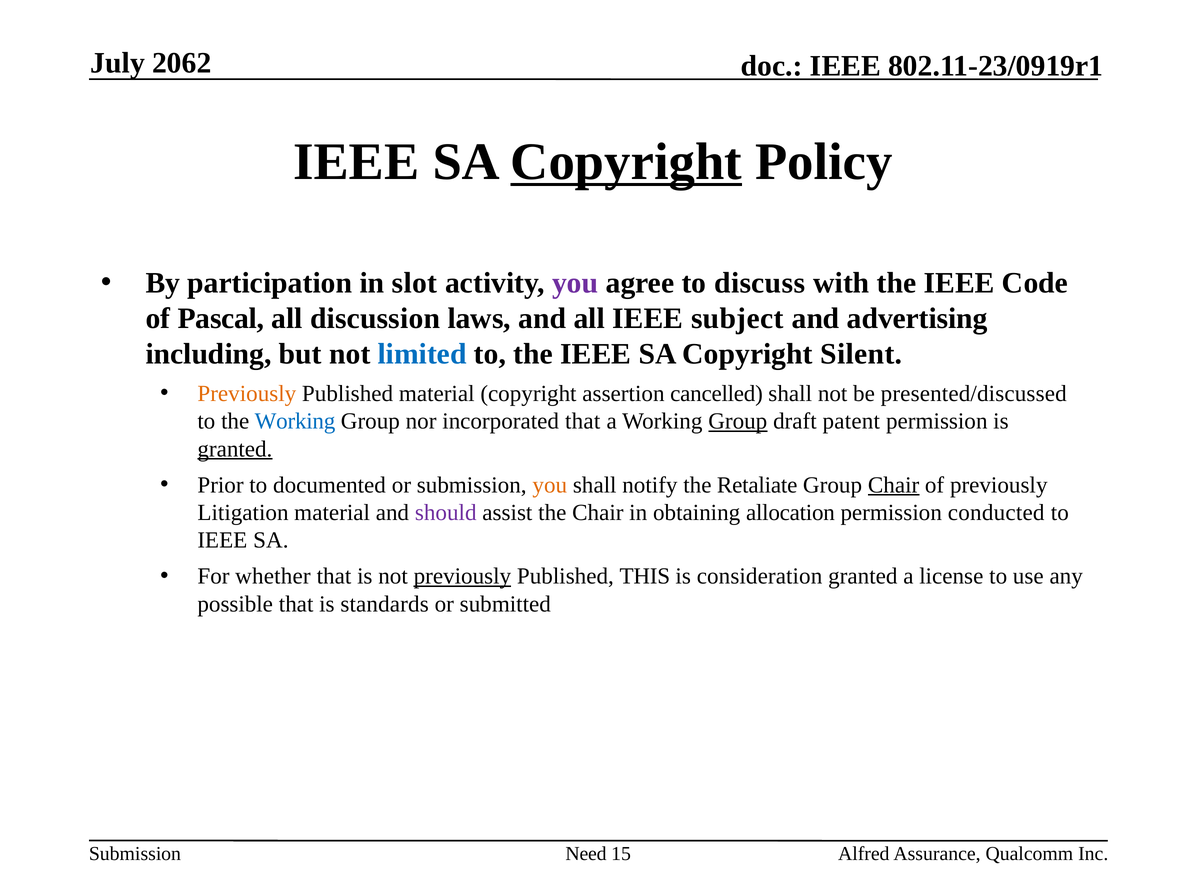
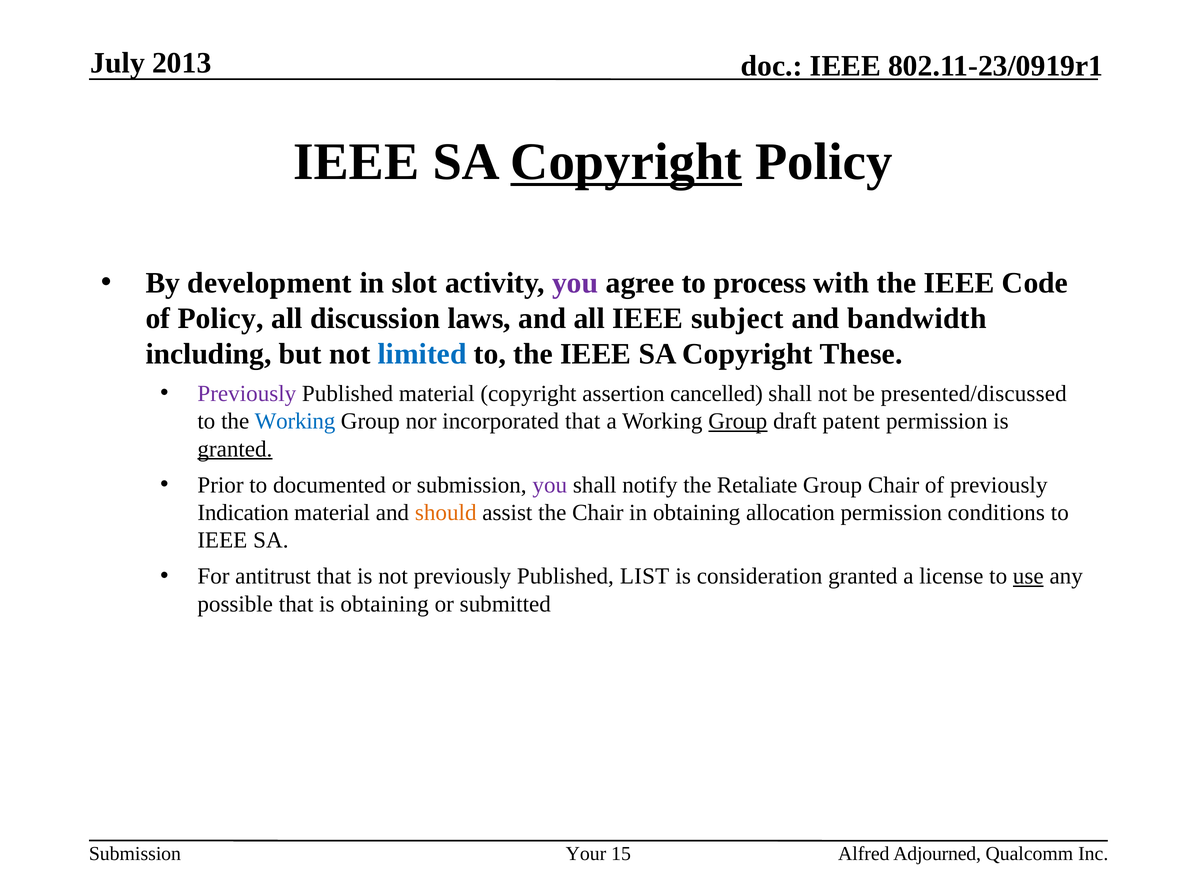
2062: 2062 -> 2013 (182, 63)
participation: participation -> development (270, 283)
discuss: discuss -> process (760, 283)
of Pascal: Pascal -> Policy (221, 319)
advertising: advertising -> bandwidth (917, 319)
Silent: Silent -> These (861, 354)
Previously colour: orange -> purple (247, 394)
you colour: orange -> purple (550, 485)
Chair underline: present -> none (894, 485)
Litigation: Litigation -> Indication (243, 513)
should colour: purple -> orange (446, 513)
conducted: conducted -> conditions (996, 513)
whether: whether -> antitrust (273, 576)
previously underline: present -> none (462, 576)
THIS: THIS -> LIST (645, 576)
use underline: none -> present (1028, 576)
is standards: standards -> obtaining (385, 604)
Need: Need -> Your (586, 854)
Assurance: Assurance -> Adjourned (937, 854)
